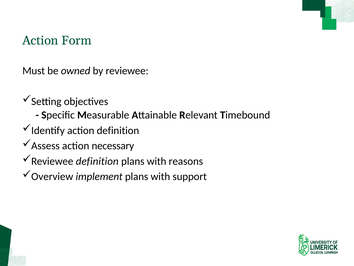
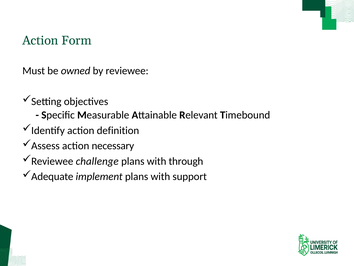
Reviewee definition: definition -> challenge (97, 161)
reasons: reasons -> through (186, 161)
Overview: Overview -> Adequate (52, 176)
